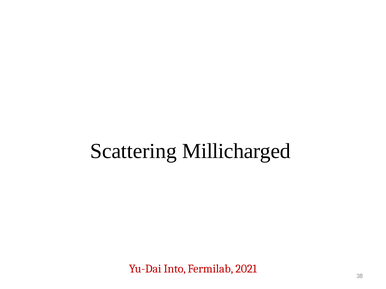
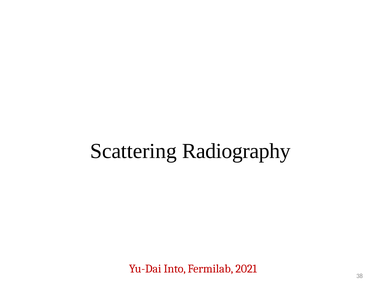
Millicharged: Millicharged -> Radiography (236, 151)
